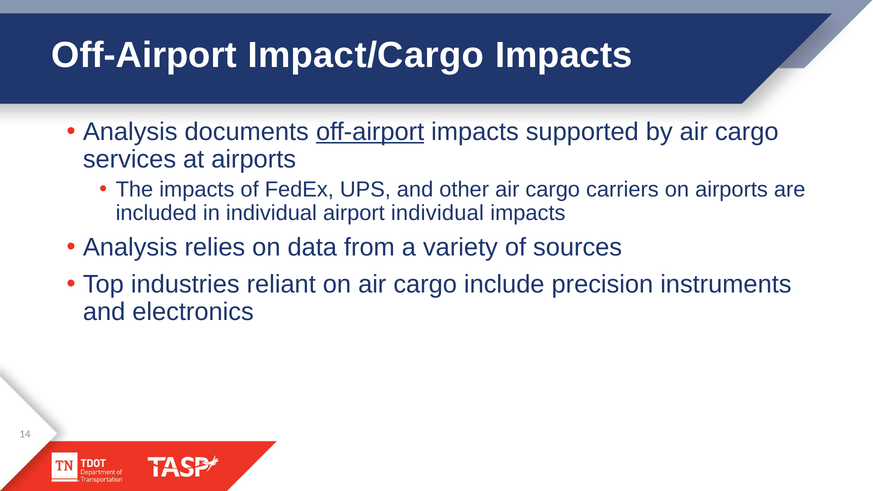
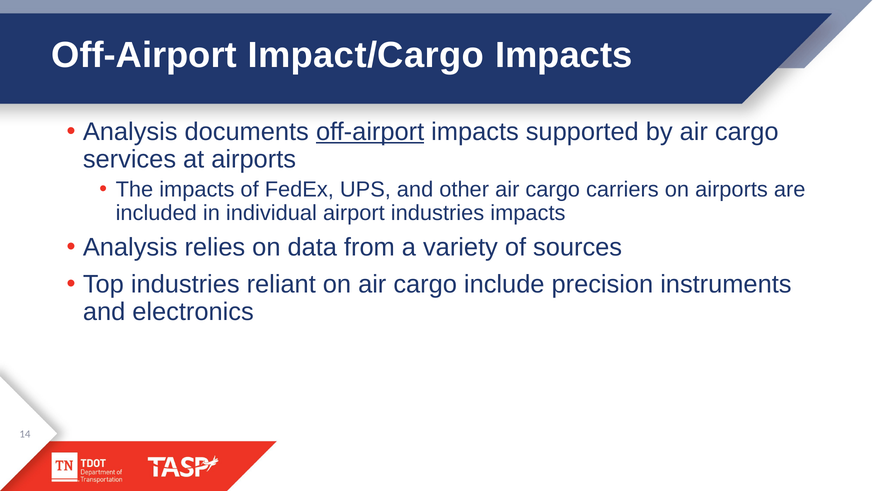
airport individual: individual -> industries (438, 213)
